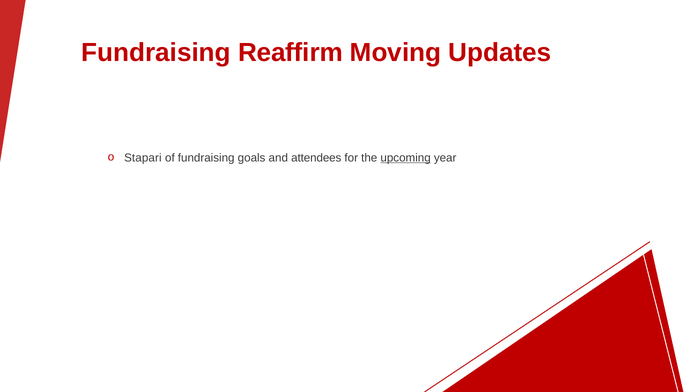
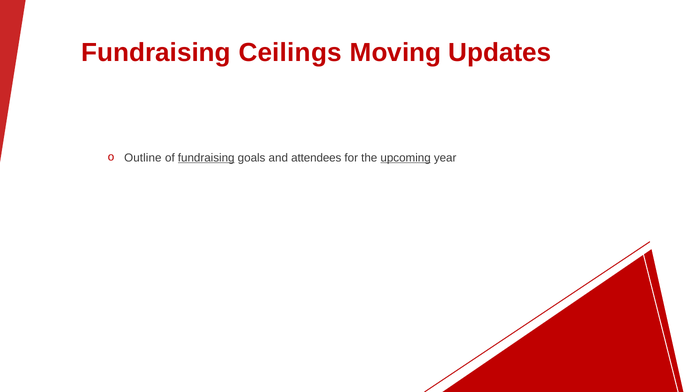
Reaffirm: Reaffirm -> Ceilings (290, 53)
Stapari: Stapari -> Outline (143, 158)
fundraising underline: none -> present (206, 158)
